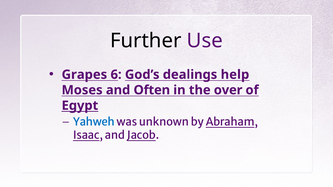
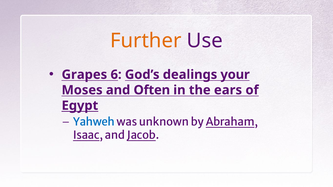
Further colour: black -> orange (146, 41)
help: help -> your (235, 75)
over: over -> ears (228, 90)
